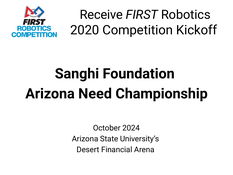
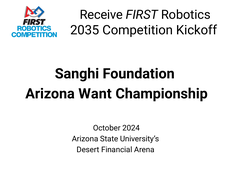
2020: 2020 -> 2035 (85, 30)
Need: Need -> Want (95, 94)
